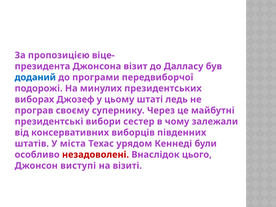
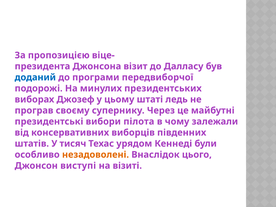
сестер: сестер -> пілота (139, 122)
міста: міста -> тисяч (73, 144)
незадоволені colour: red -> orange (96, 155)
